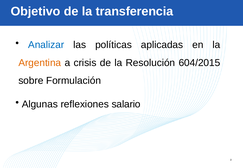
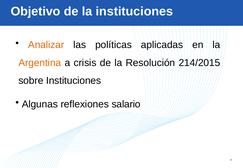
la transferencia: transferencia -> instituciones (134, 11)
Analizar colour: blue -> orange (46, 45)
604/2015: 604/2015 -> 214/2015 (199, 63)
sobre Formulación: Formulación -> Instituciones (74, 81)
